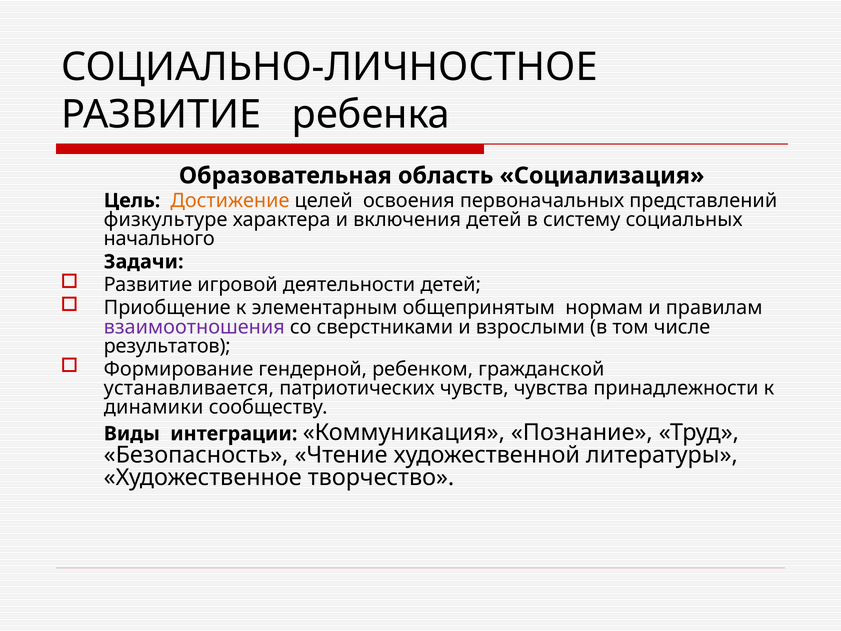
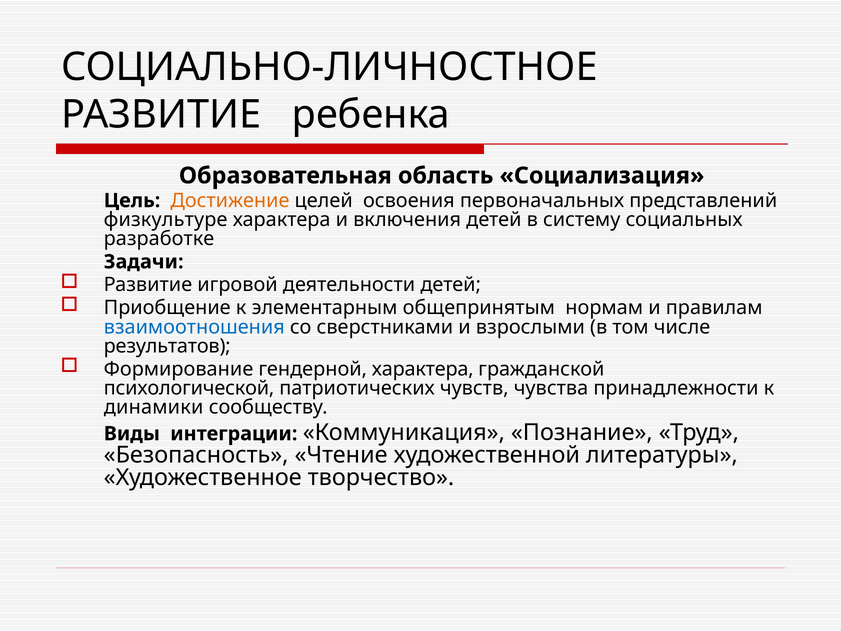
начального: начального -> разработке (159, 239)
взаимоотношения colour: purple -> blue (194, 327)
гендерной ребенком: ребенком -> характера (423, 369)
устанавливается: устанавливается -> психологической (189, 388)
